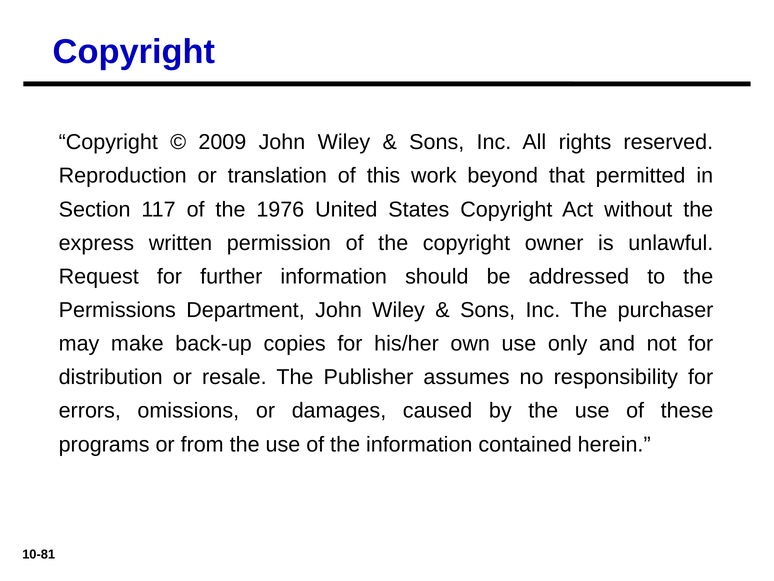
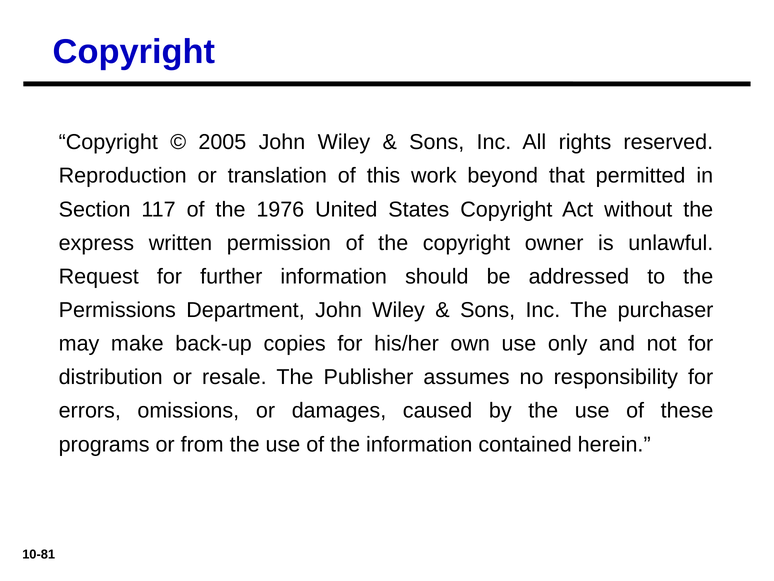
2009: 2009 -> 2005 (222, 142)
